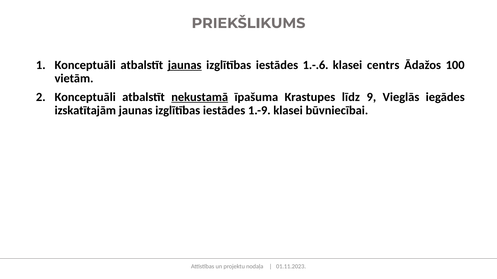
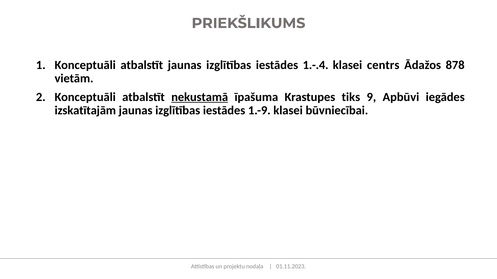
jaunas underline: present -> none (185, 65)
1.-.6: 1.-.6 -> 1.-.4 (316, 65)
100: 100 -> 878 (455, 65)
līdz: līdz -> tiks (351, 97)
Vieglās: Vieglās -> Apbūvi (401, 97)
